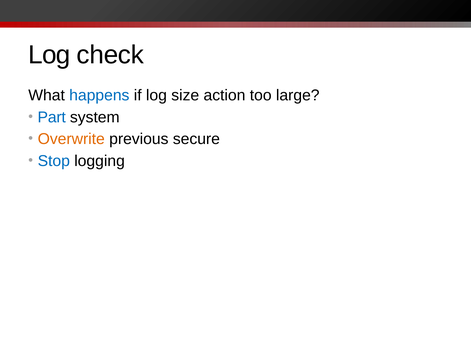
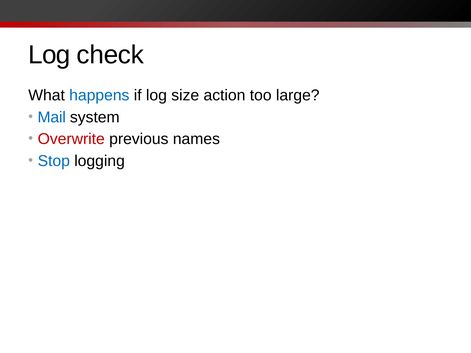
Part: Part -> Mail (52, 117)
Overwrite colour: orange -> red (71, 139)
secure: secure -> names (196, 139)
